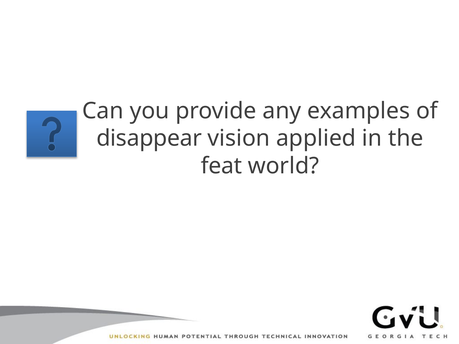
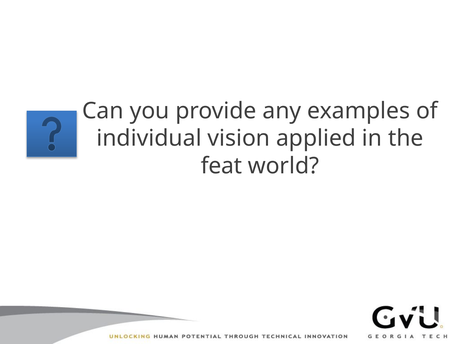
disappear: disappear -> individual (149, 139)
